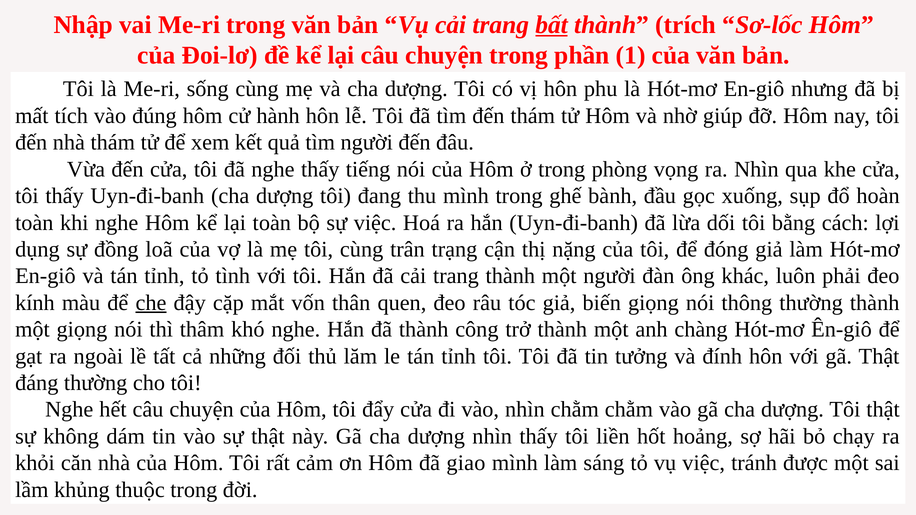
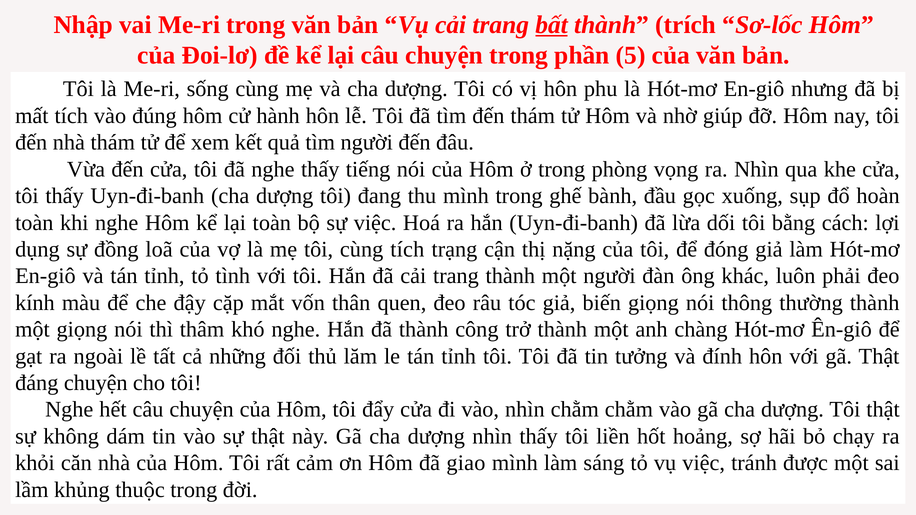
1: 1 -> 5 (631, 56)
cùng trân: trân -> tích (407, 250)
che underline: present -> none (151, 303)
đáng thường: thường -> chuyện (96, 383)
